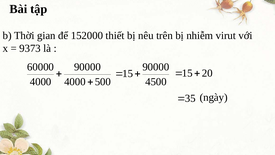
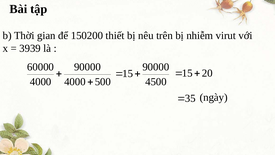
152000: 152000 -> 150200 (87, 35)
9373: 9373 -> 3939 (30, 48)
